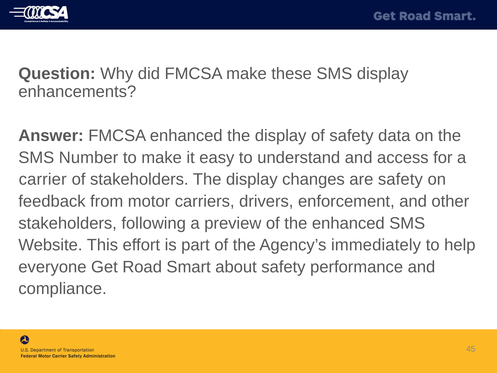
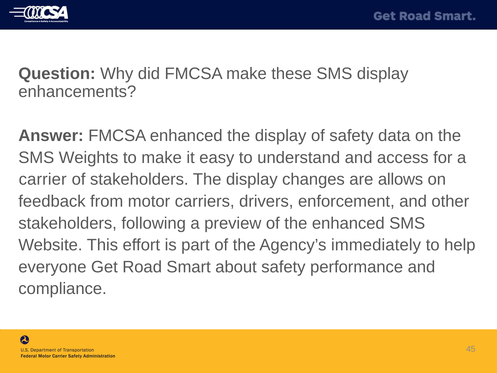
Number: Number -> Weights (89, 157)
are safety: safety -> allows (401, 179)
